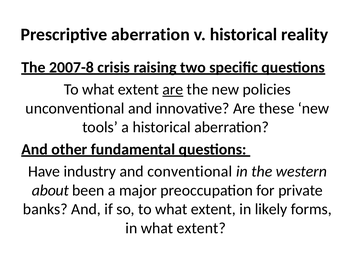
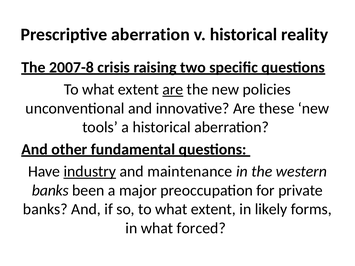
industry underline: none -> present (90, 172)
conventional: conventional -> maintenance (190, 172)
about: about -> banks (50, 190)
in what extent: extent -> forced (201, 228)
